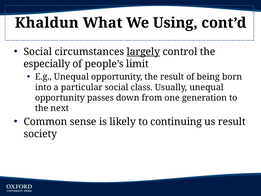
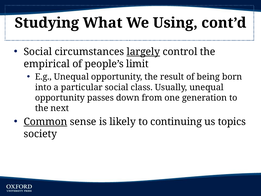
Khaldun: Khaldun -> Studying (47, 23)
especially: especially -> empirical (47, 64)
Common underline: none -> present (45, 122)
us result: result -> topics (232, 122)
